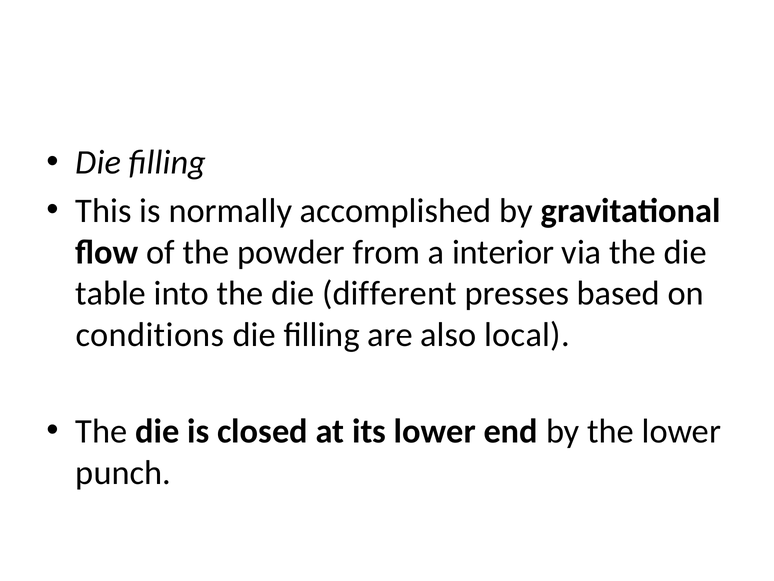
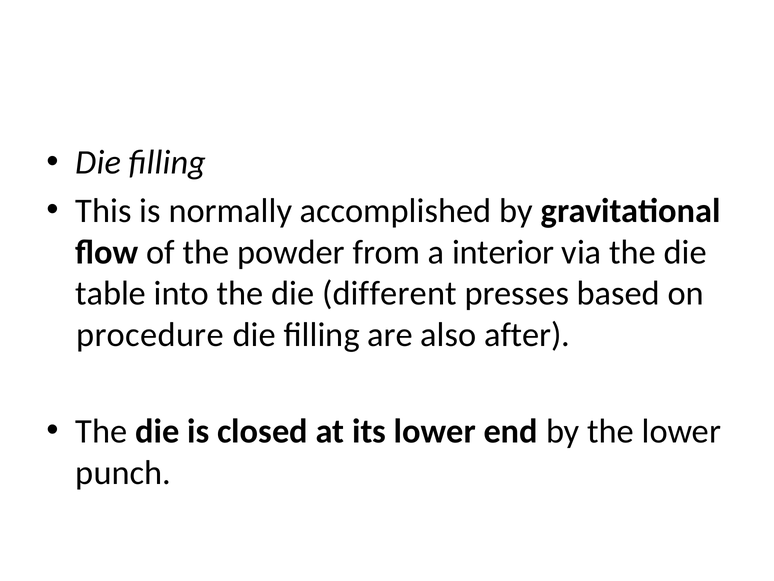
conditions: conditions -> procedure (150, 335)
local: local -> after (527, 335)
